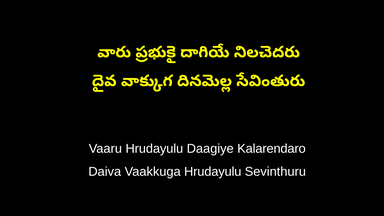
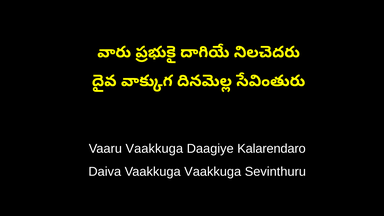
Vaaru Hrudayulu: Hrudayulu -> Vaakkuga (154, 149)
Vaakkuga Hrudayulu: Hrudayulu -> Vaakkuga (213, 172)
